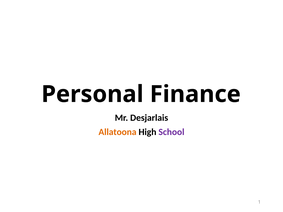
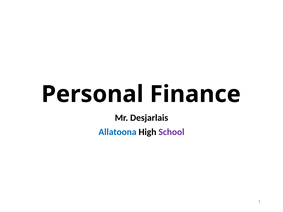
Allatoona colour: orange -> blue (118, 132)
